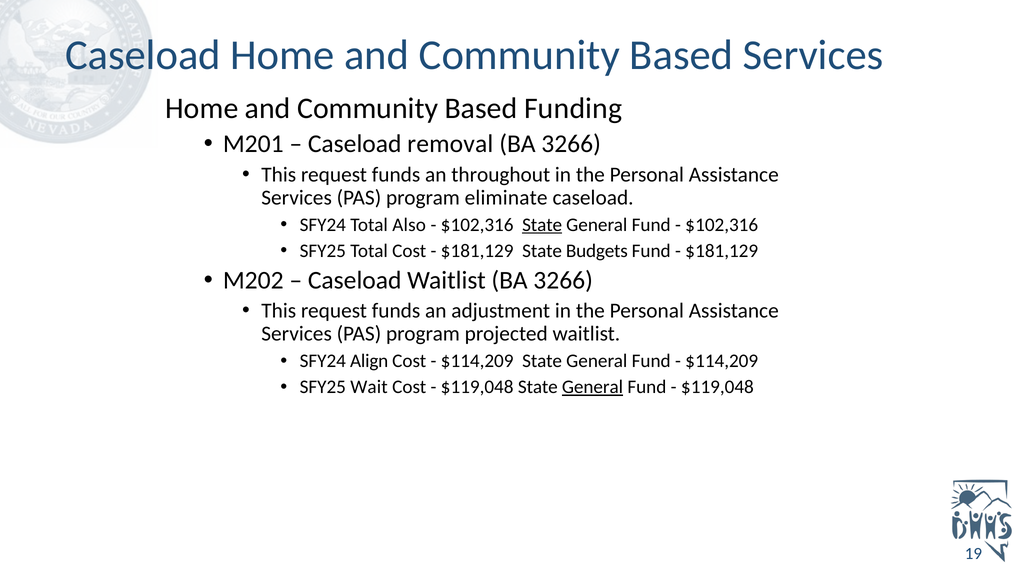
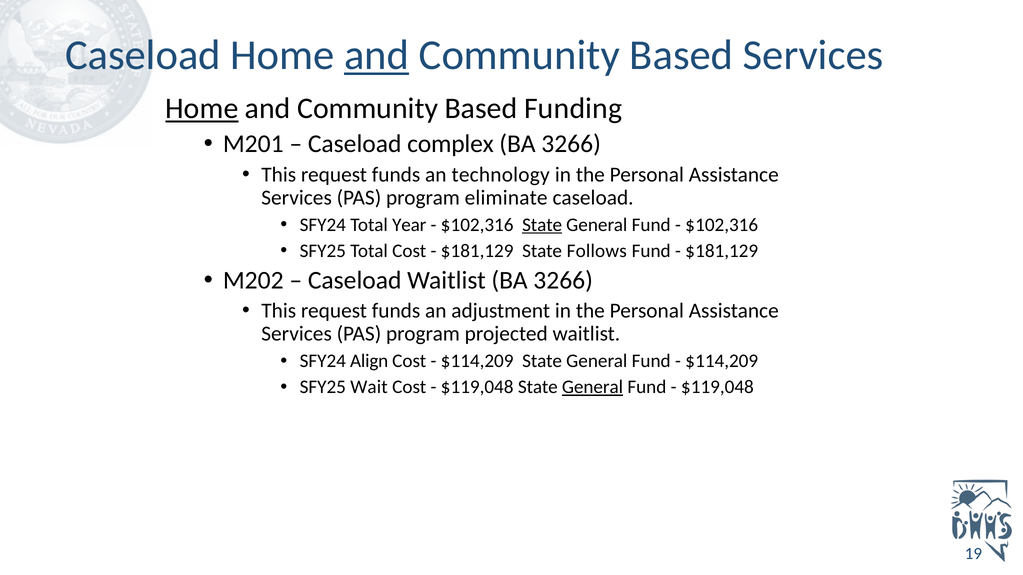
and underline: none -> present (377, 55)
Home underline: none -> present (202, 109)
removal: removal -> complex (450, 144)
throughout: throughout -> technology (501, 175)
Also: Also -> Year (409, 225)
Budgets: Budgets -> Follows (597, 251)
